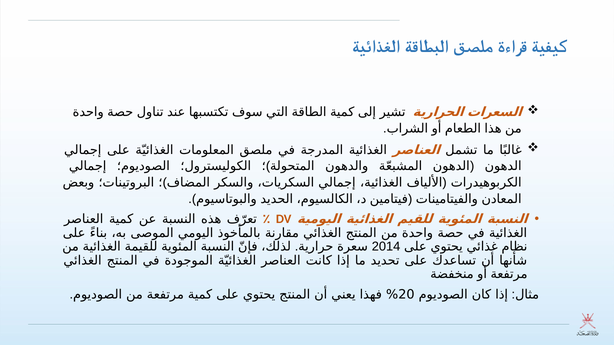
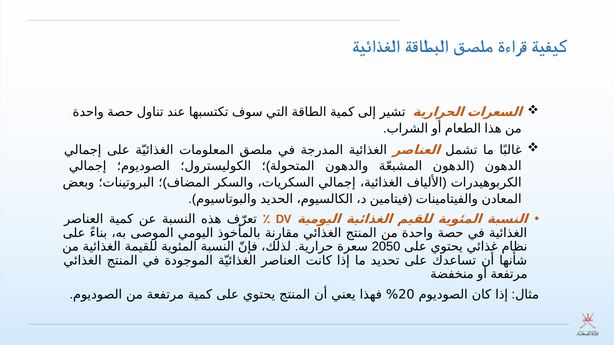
2014: 2014 -> 2050 (386, 247)
